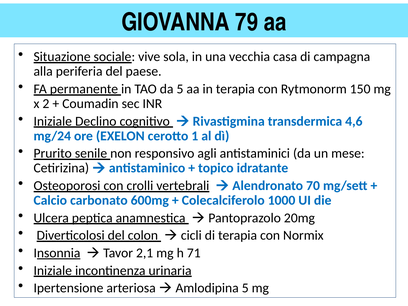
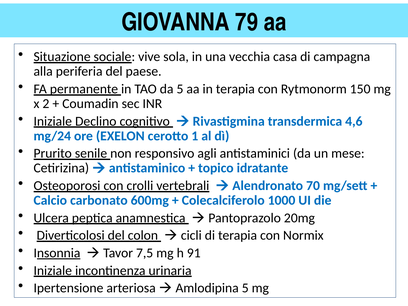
2,1: 2,1 -> 7,5 (145, 253)
71: 71 -> 91 (194, 253)
